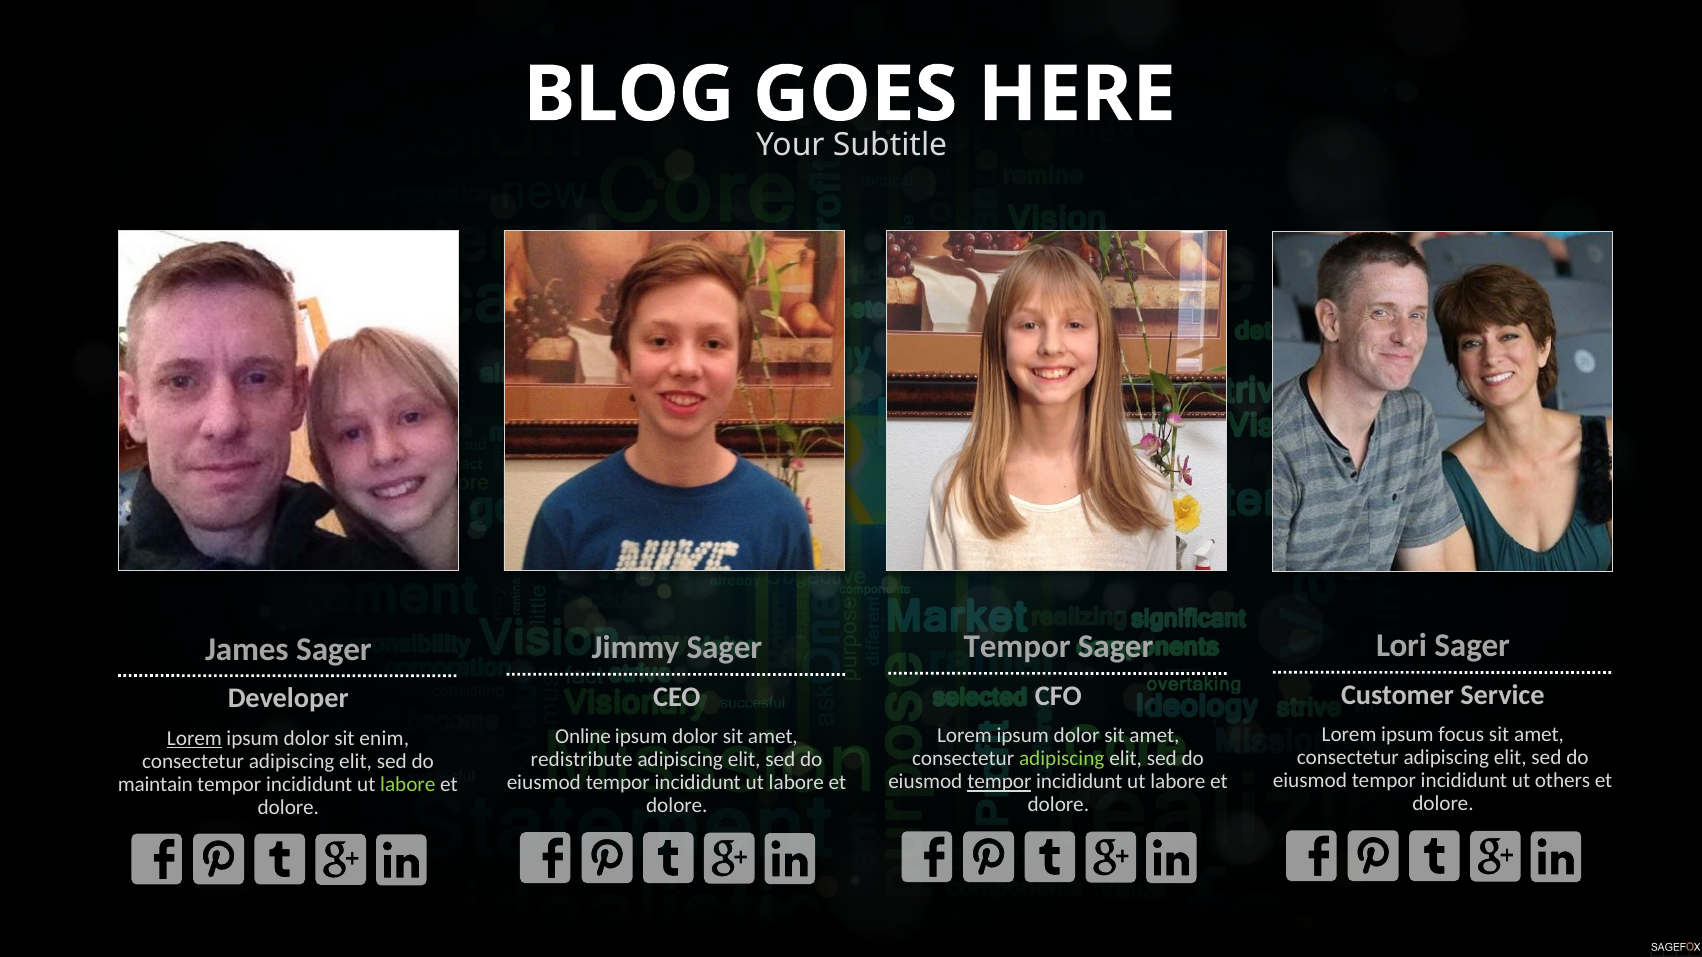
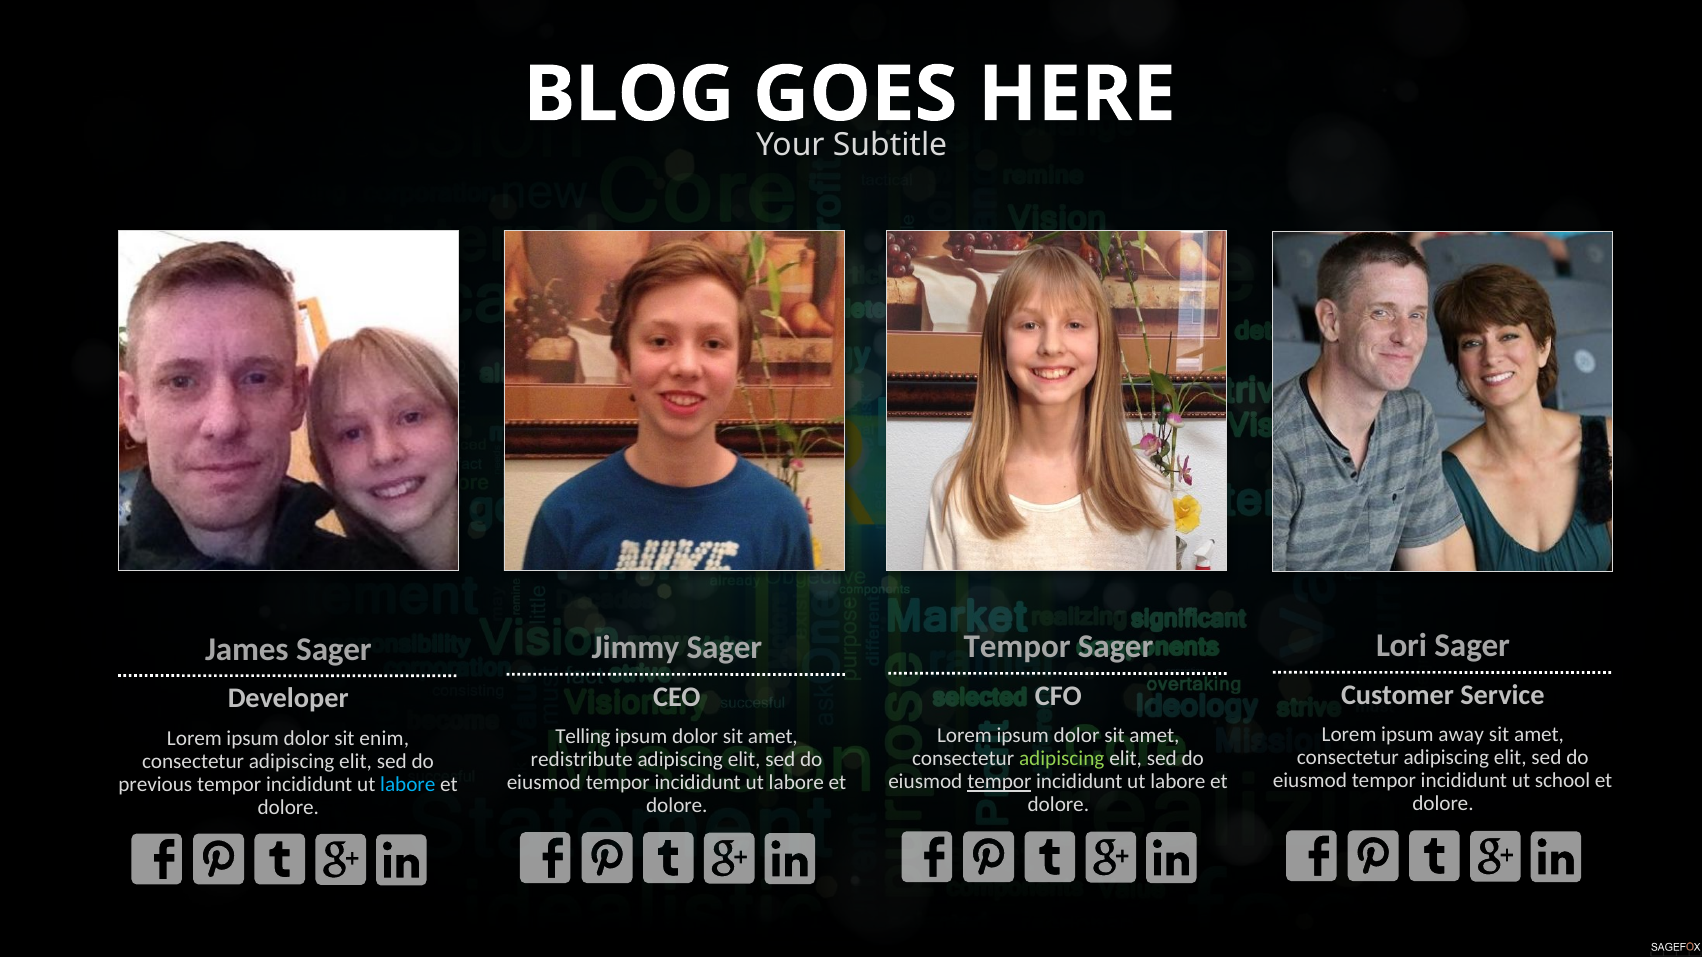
focus: focus -> away (1461, 735)
Online: Online -> Telling (583, 737)
Lorem underline: present -> none (194, 738)
others: others -> school (1563, 781)
maintain: maintain -> previous (155, 784)
labore colour: light green -> light blue (408, 784)
